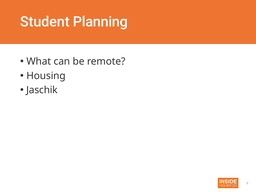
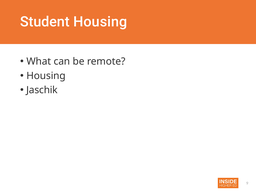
Student Planning: Planning -> Housing (100, 22)
